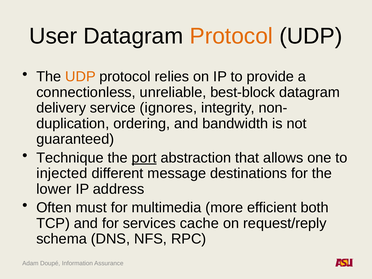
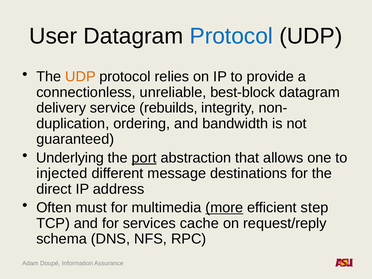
Protocol colour: orange -> blue (231, 36)
ignores: ignores -> rebuilds (169, 108)
Technique: Technique -> Underlying (70, 158)
lower: lower -> direct (54, 189)
more underline: none -> present (224, 208)
both: both -> step (315, 208)
